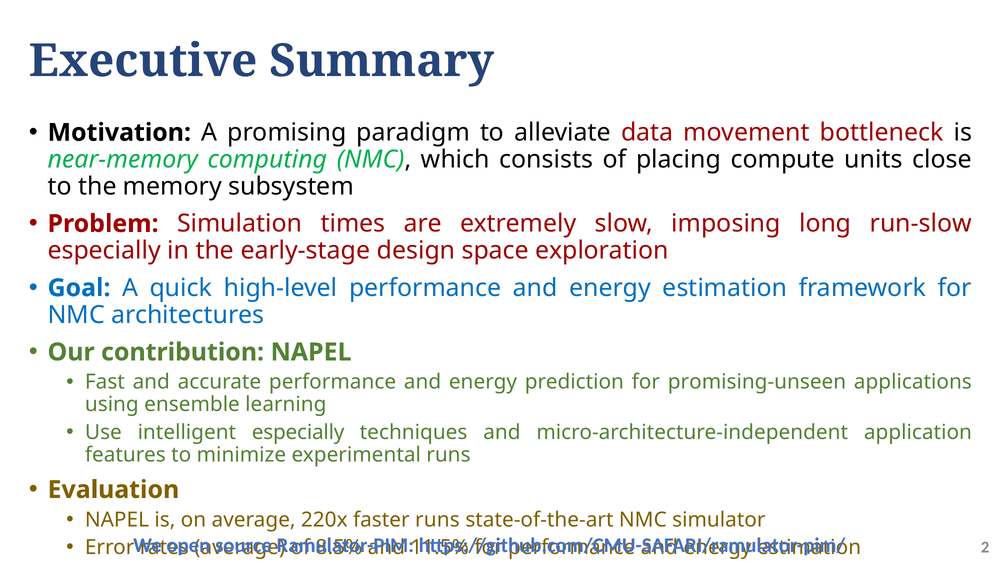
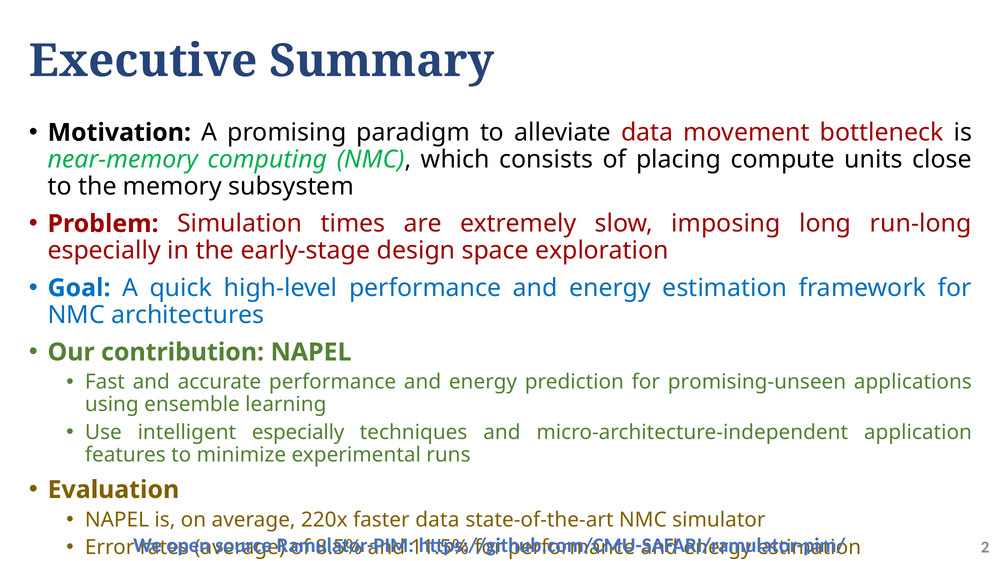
run-slow: run-slow -> run-long (921, 224)
faster runs: runs -> data (437, 519)
